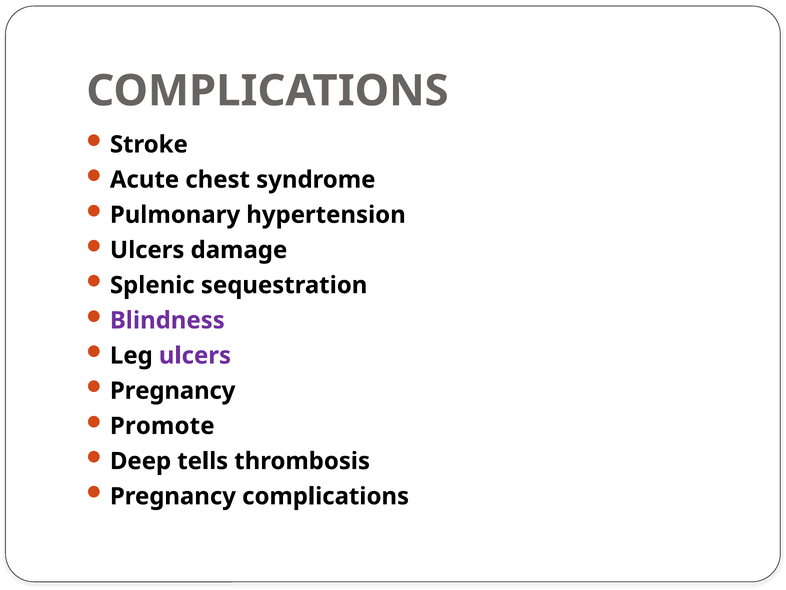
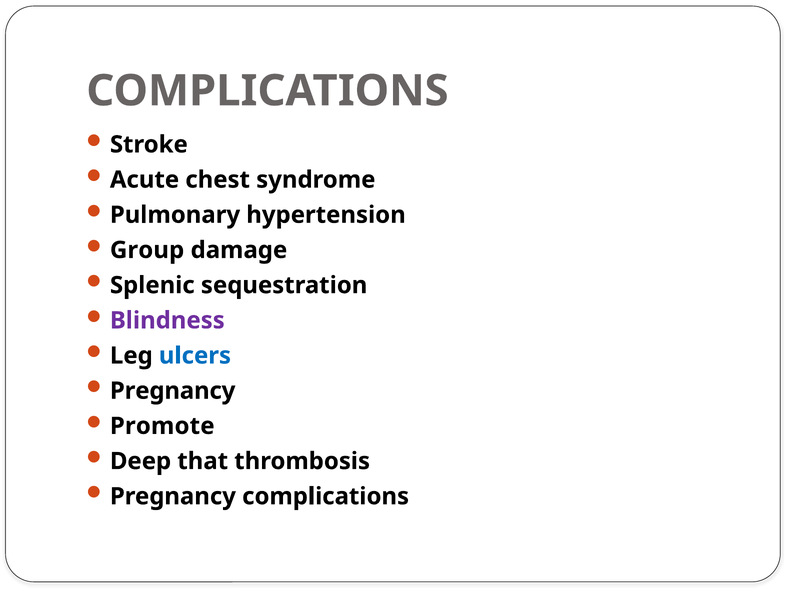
Ulcers: Ulcers -> Group (147, 250)
ulcers colour: purple -> blue (195, 355)
tells: tells -> that (203, 461)
